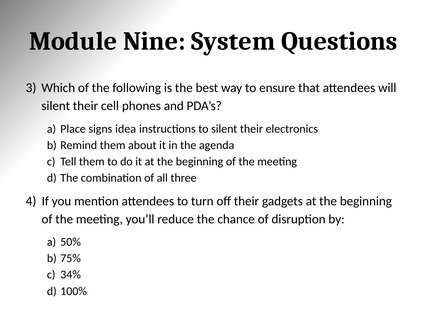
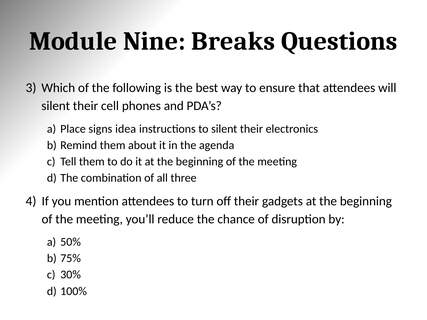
System: System -> Breaks (233, 41)
34%: 34% -> 30% (71, 275)
